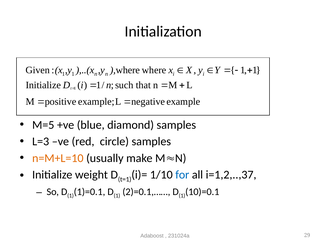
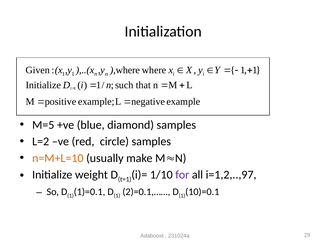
L=3: L=3 -> L=2 (41, 142)
for colour: blue -> purple (182, 175)
i=1,2,..,37: i=1,2,..,37 -> i=1,2,..,97 (231, 175)
